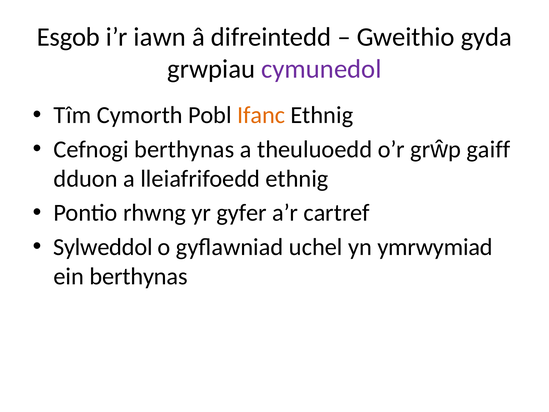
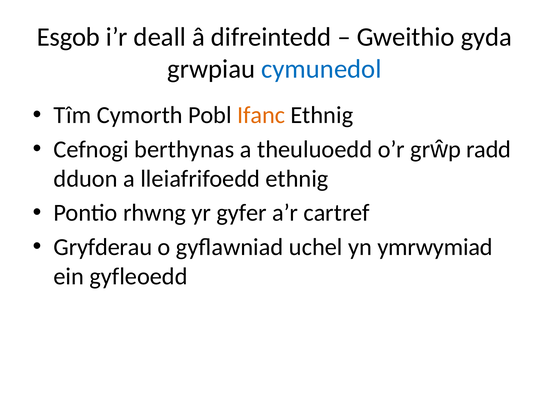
iawn: iawn -> deall (160, 37)
cymunedol colour: purple -> blue (321, 69)
gaiff: gaiff -> radd (489, 149)
Sylweddol: Sylweddol -> Gryfderau (103, 247)
ein berthynas: berthynas -> gyfleoedd (139, 276)
